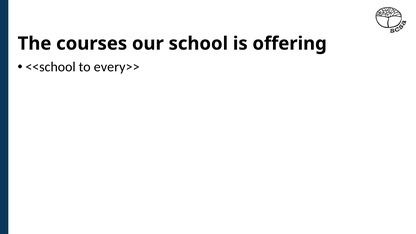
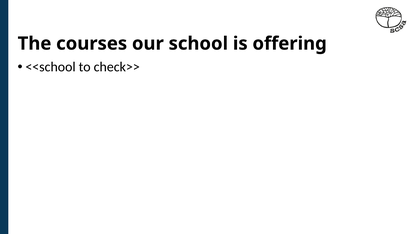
every>>: every>> -> check>> (117, 67)
